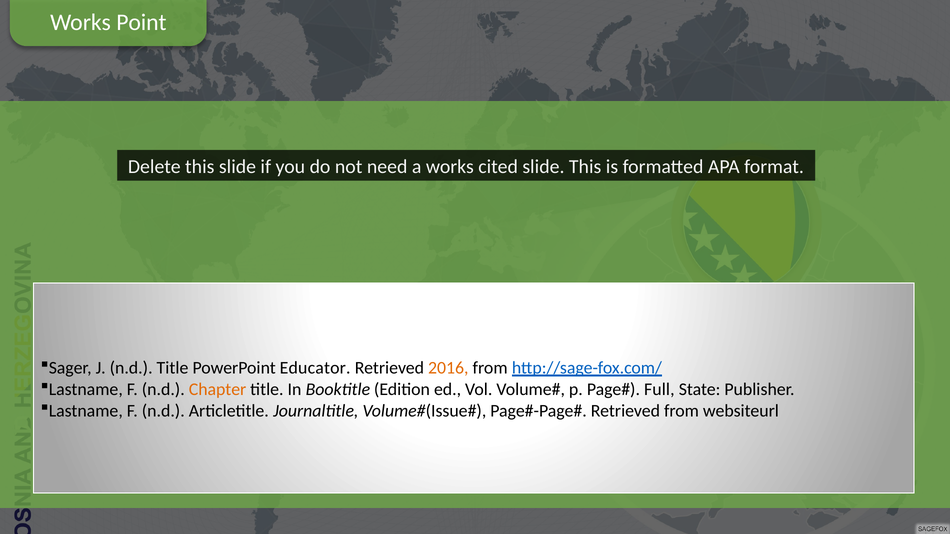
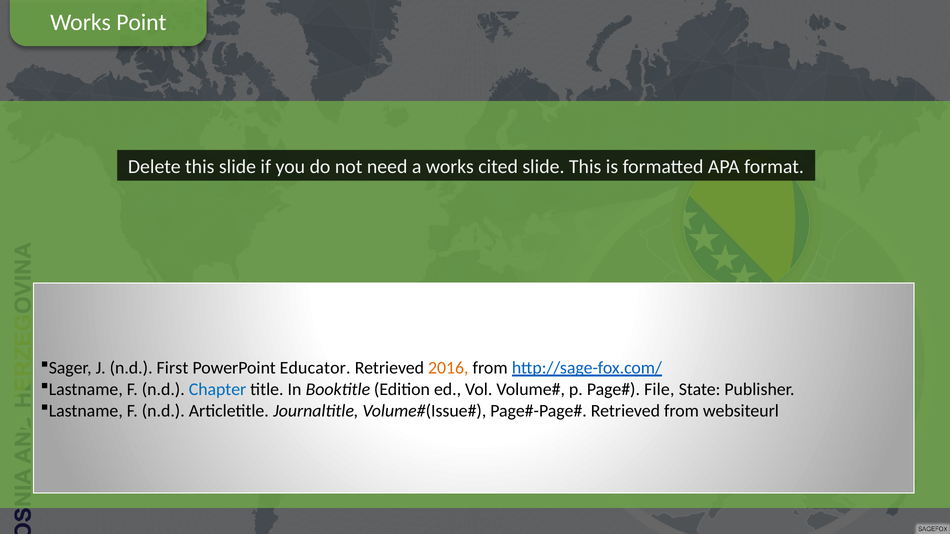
n.d Title: Title -> First (172, 368)
Chapter colour: orange -> blue (218, 390)
Full: Full -> File (659, 390)
